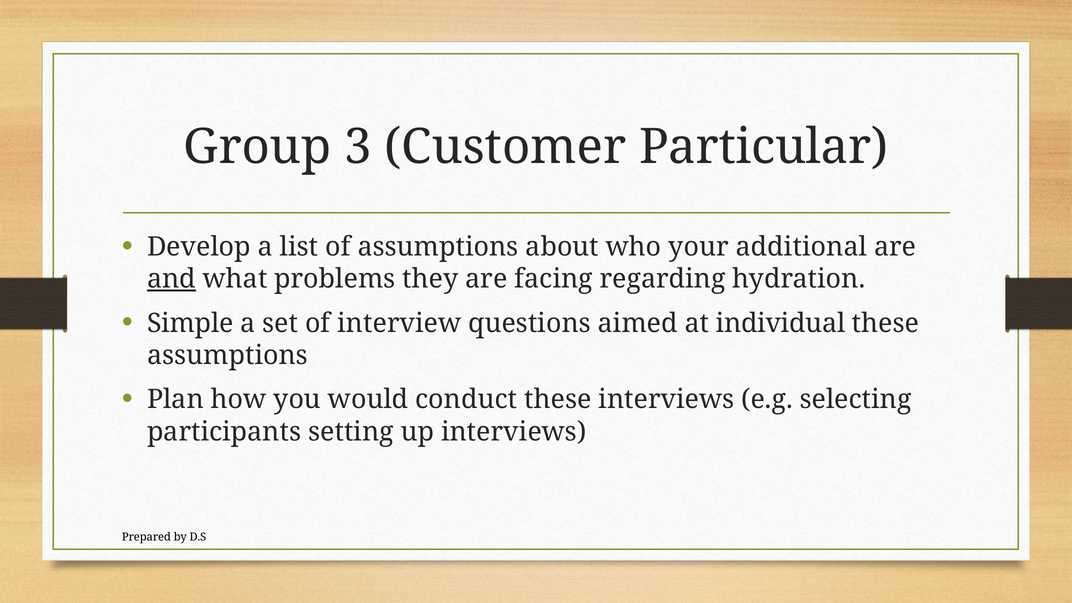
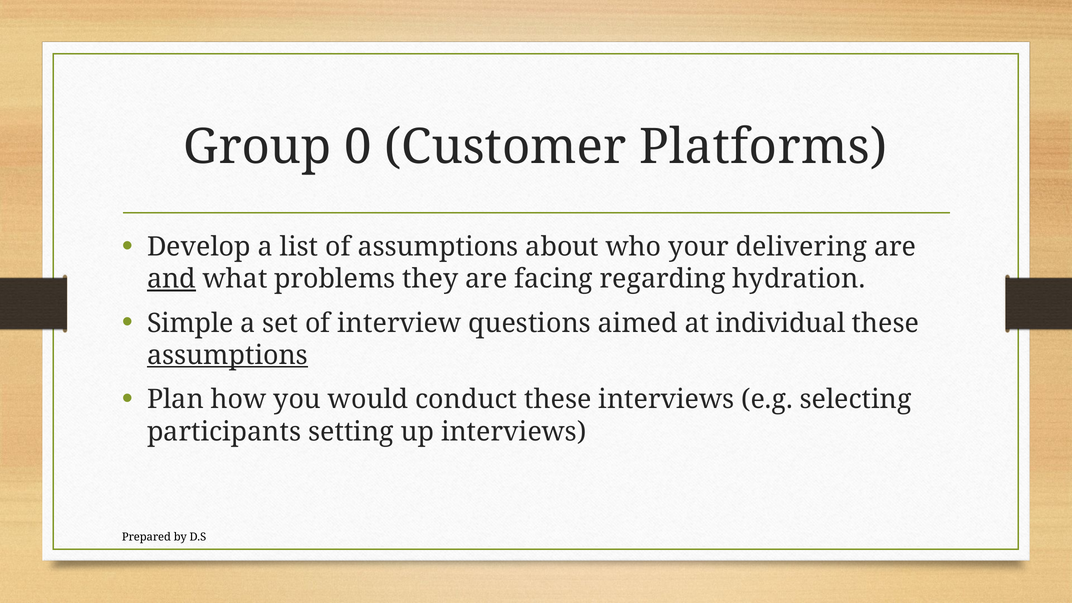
3: 3 -> 0 (358, 147)
Particular: Particular -> Platforms (763, 147)
additional: additional -> delivering (801, 247)
assumptions underline: none -> present (227, 355)
